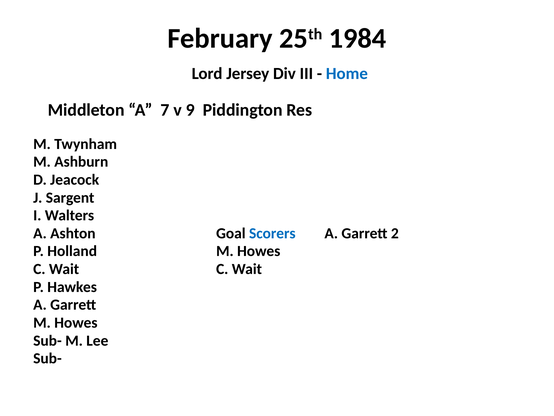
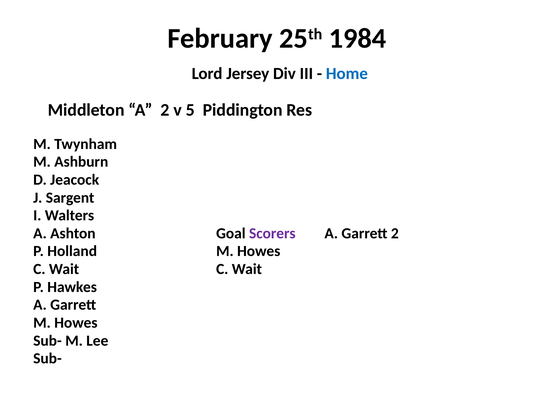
A 7: 7 -> 2 (165, 110)
9: 9 -> 5 (190, 110)
Scorers colour: blue -> purple (272, 233)
